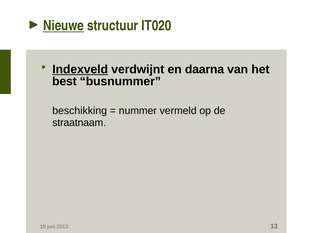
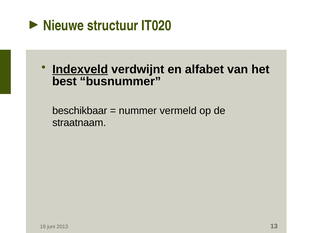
Nieuwe underline: present -> none (64, 26)
daarna: daarna -> alfabet (204, 69)
beschikking: beschikking -> beschikbaar (80, 111)
